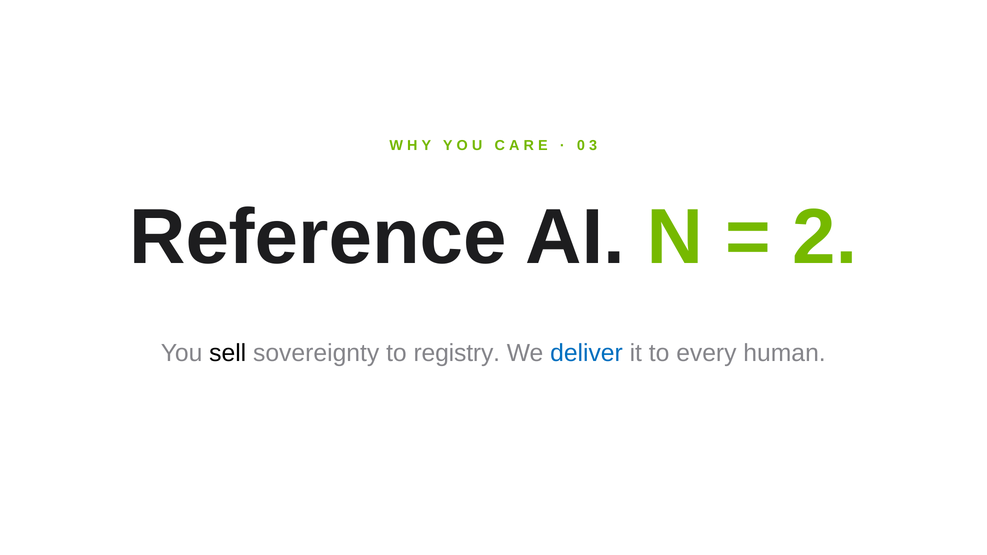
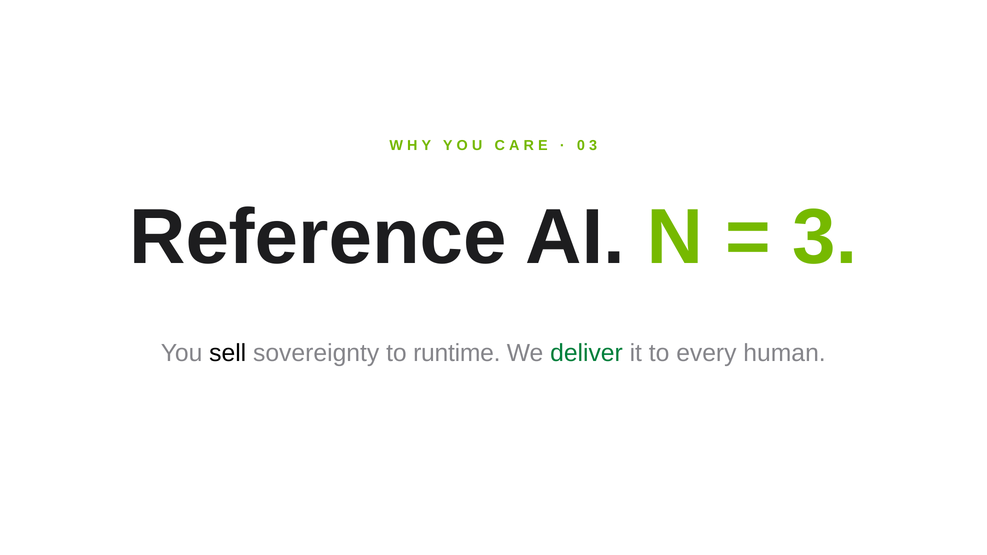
2: 2 -> 3 (825, 237)
registry: registry -> runtime (457, 353)
deliver colour: blue -> green (586, 353)
